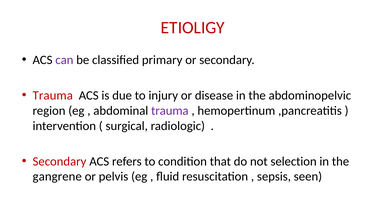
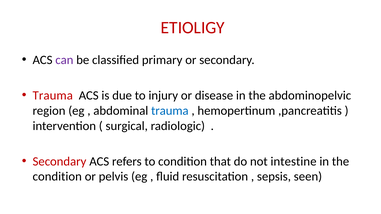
trauma colour: purple -> blue (170, 111)
selection: selection -> intestine (294, 162)
gangrene: gangrene -> condition (57, 177)
